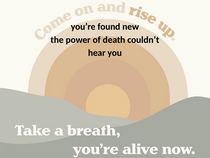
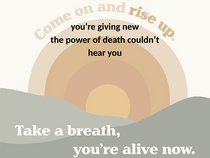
found: found -> giving (109, 27)
